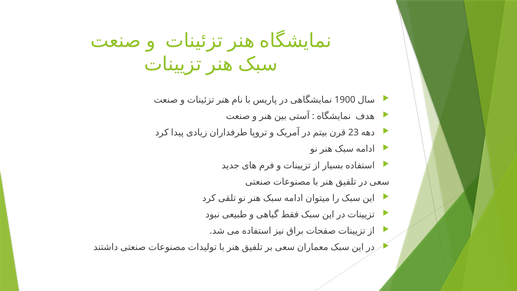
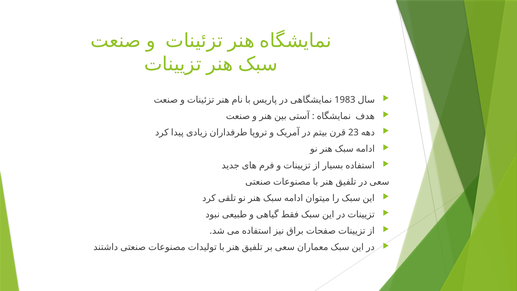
1900: 1900 -> 1983 (345, 100)
